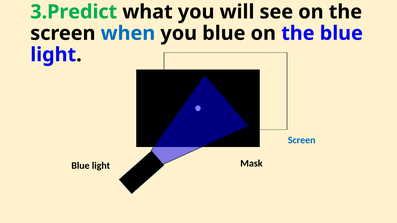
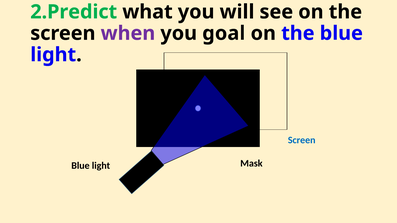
3.Predict: 3.Predict -> 2.Predict (74, 12)
when colour: blue -> purple (128, 33)
you blue: blue -> goal (224, 33)
